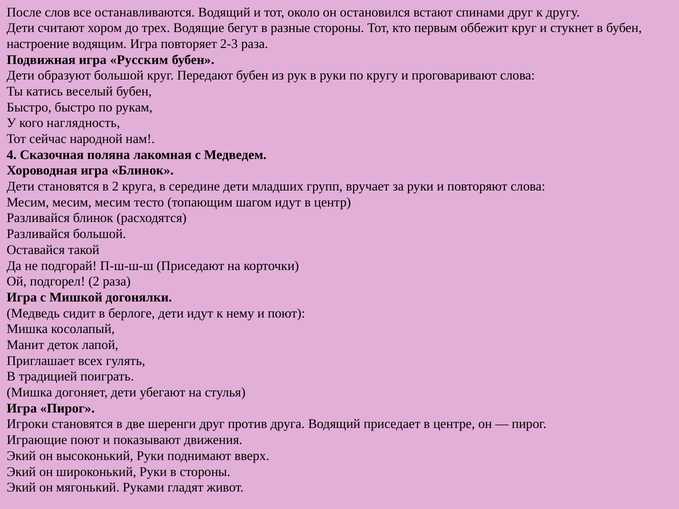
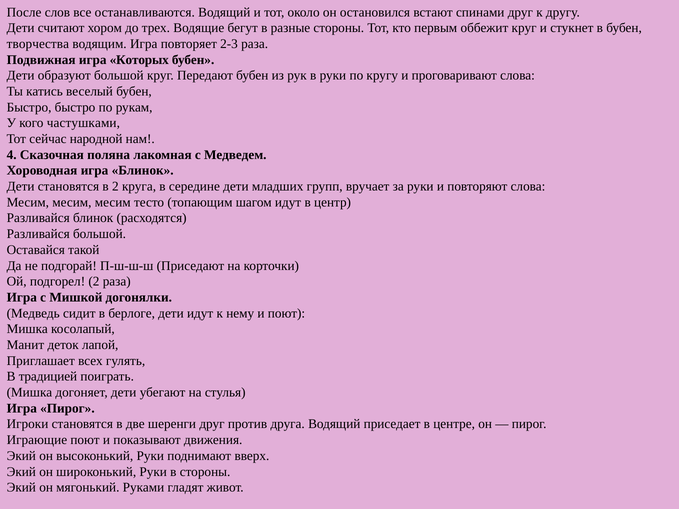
настроение: настроение -> творчества (38, 44)
Русским: Русским -> Которых (139, 60)
наглядность: наглядность -> частушками (83, 123)
